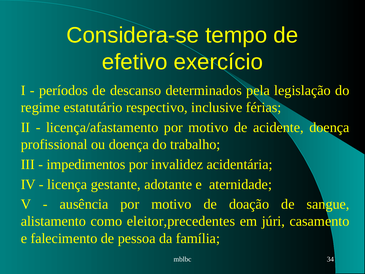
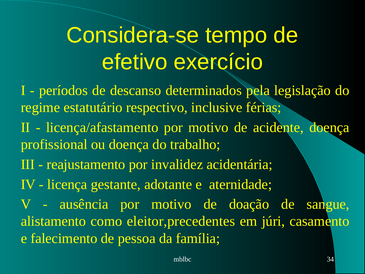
impedimentos: impedimentos -> reajustamento (86, 164)
